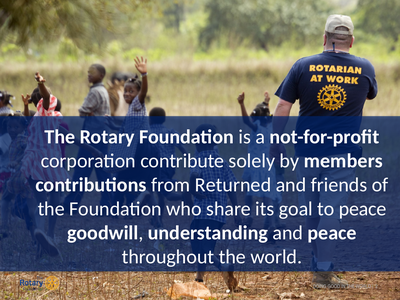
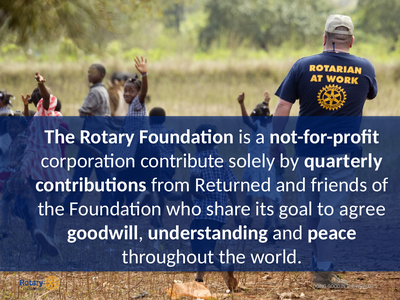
members: members -> quarterly (343, 161)
to peace: peace -> agree (362, 209)
